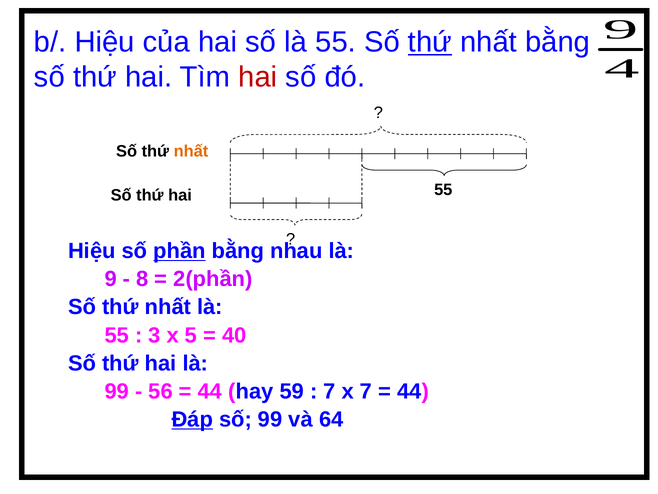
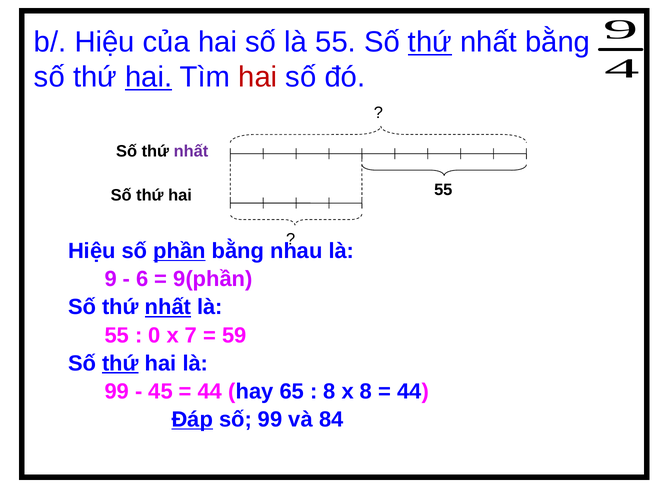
hai underline: none -> present (149, 77)
nhất colour: orange -> purple (191, 151)
8: 8 -> 6 (142, 279)
2(phần: 2(phần -> 9(phần (213, 279)
nhất underline: none -> present (168, 307)
3: 3 -> 0 (155, 335)
5: 5 -> 7 (191, 335)
40: 40 -> 59 (234, 335)
thứ underline: none -> present (120, 363)
56: 56 -> 45 (161, 391)
59: 59 -> 65 (292, 391)
7: 7 -> 8 (329, 391)
x 7: 7 -> 8 (366, 391)
64: 64 -> 84 (331, 419)
